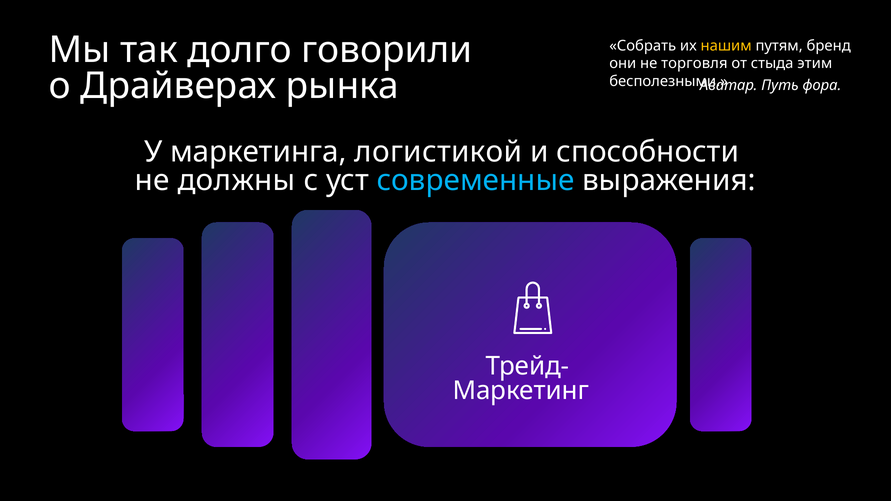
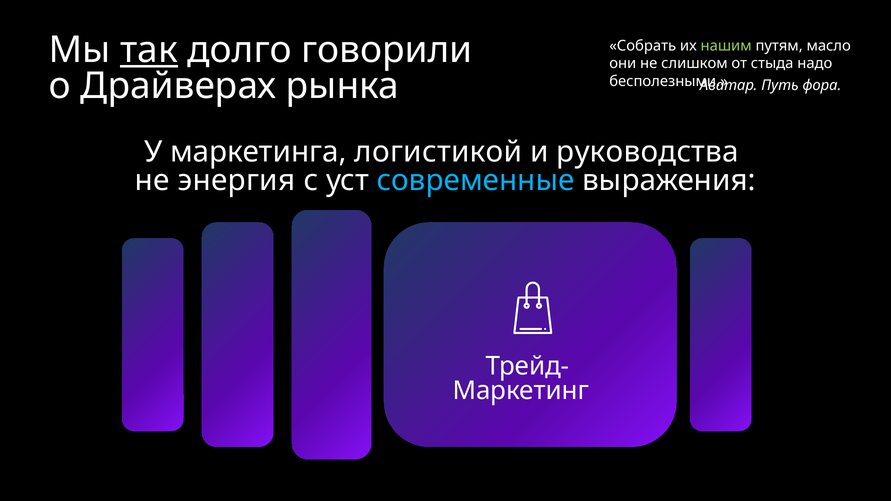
так underline: none -> present (149, 50)
нашим colour: yellow -> light green (726, 46)
бренд: бренд -> масло (829, 46)
торговля: торговля -> слишком (694, 63)
этим: этим -> надо (815, 63)
способности: способности -> руководства (648, 152)
должны: должны -> энергия (237, 180)
